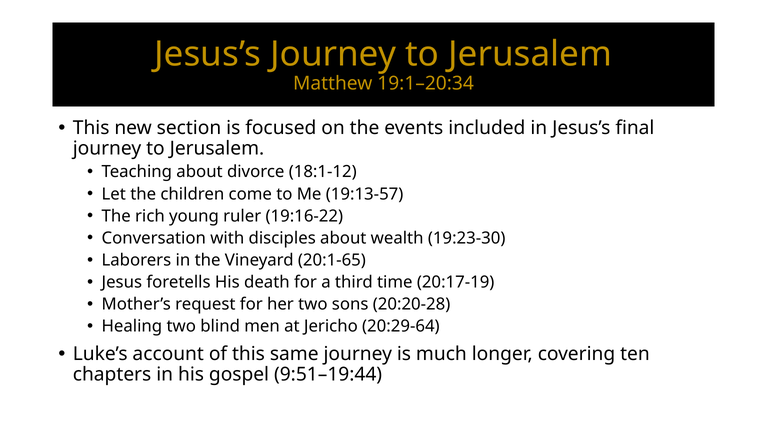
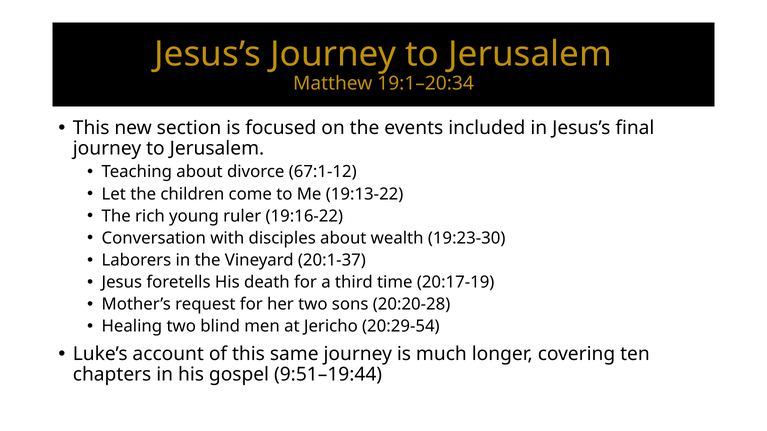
18:1-12: 18:1-12 -> 67:1-12 (323, 172)
19:13-57: 19:13-57 -> 19:13-22 (365, 194)
20:1-65: 20:1-65 -> 20:1-37 (332, 260)
20:29-64: 20:29-64 -> 20:29-54 (401, 327)
